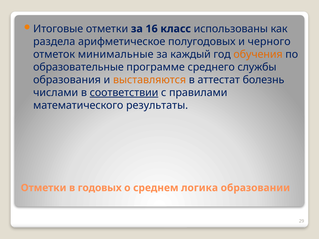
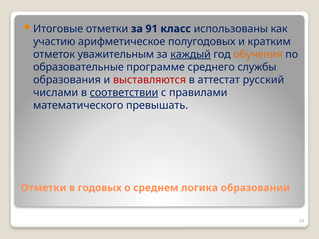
16: 16 -> 91 (152, 29)
раздела: раздела -> участию (54, 42)
черного: черного -> кратким (269, 42)
минимальные: минимальные -> уважительным (116, 54)
каждый underline: none -> present (191, 54)
выставляются colour: orange -> red (150, 80)
болезнь: болезнь -> русский (263, 80)
результаты: результаты -> превышать (157, 105)
